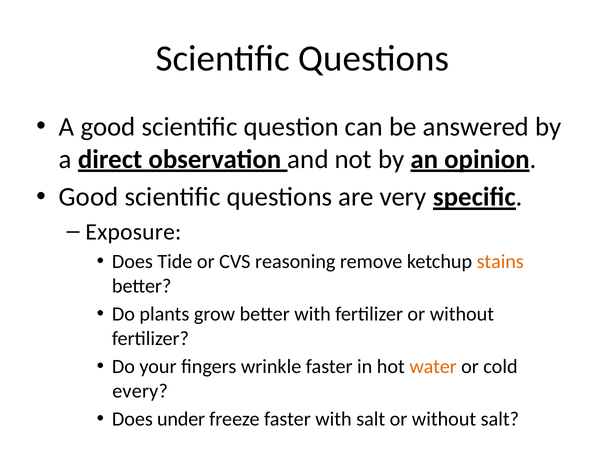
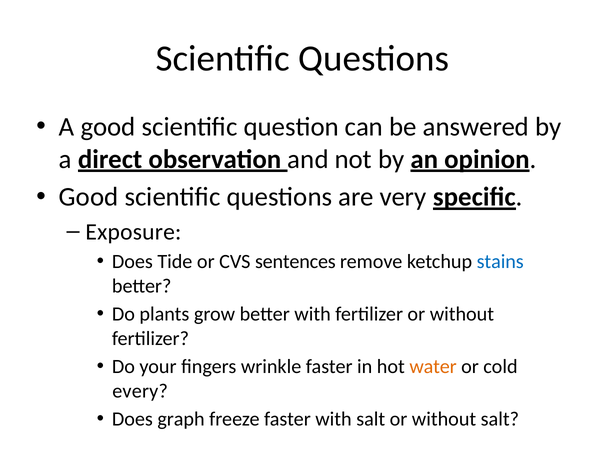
reasoning: reasoning -> sentences (295, 262)
stains colour: orange -> blue (500, 262)
under: under -> graph (181, 419)
